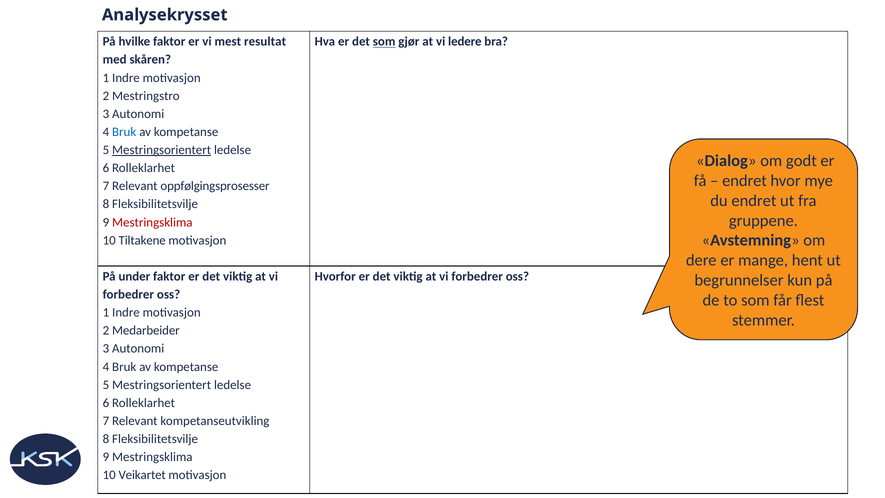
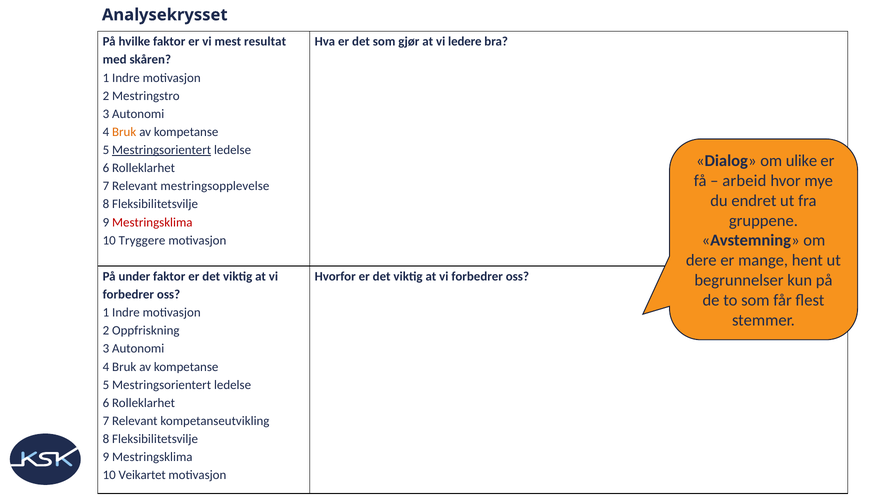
som underline: present -> none (384, 42)
Bruk colour: blue -> orange (124, 132)
godt: godt -> ulike (801, 161)
endret: endret -> arbeid (744, 181)
oppfølgingsprosesser: oppfølgingsprosesser -> mestringsopplevelse (215, 186)
Tiltakene: Tiltakene -> Tryggere (142, 240)
Medarbeider: Medarbeider -> Oppfriskning (146, 331)
